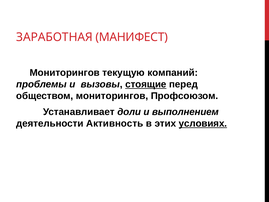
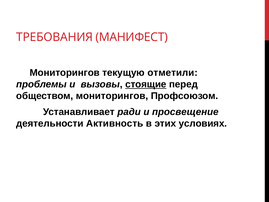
ЗАРАБОТНАЯ: ЗАРАБОТНАЯ -> ТРЕБОВАНИЯ (55, 37)
компаний: компаний -> отметили (173, 73)
доли: доли -> ради (129, 112)
выполнением: выполнением -> просвещение (185, 112)
условиях underline: present -> none (203, 123)
